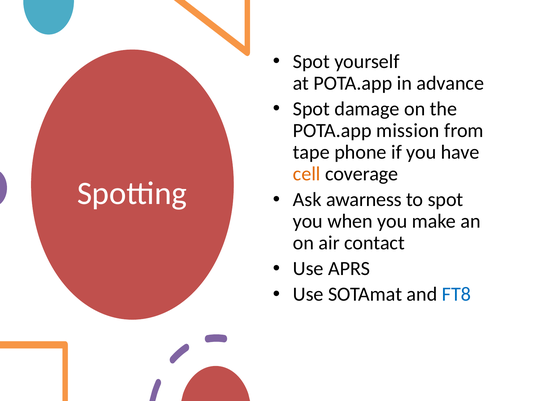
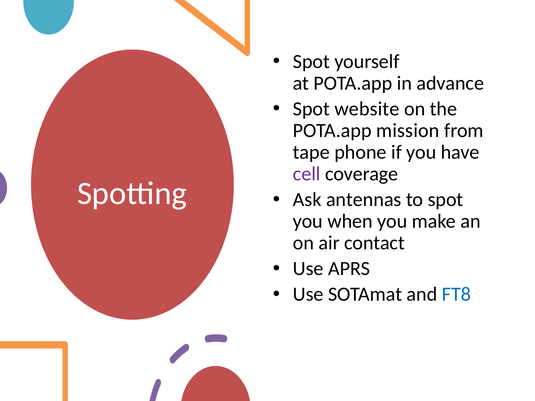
damage: damage -> website (367, 109)
cell colour: orange -> purple (307, 174)
awarness: awarness -> antennas (364, 200)
